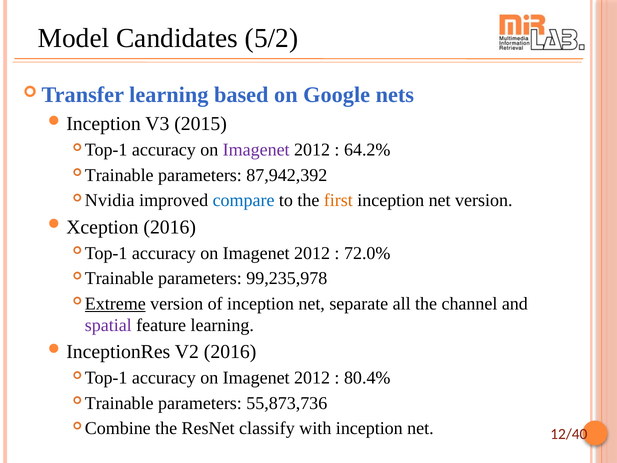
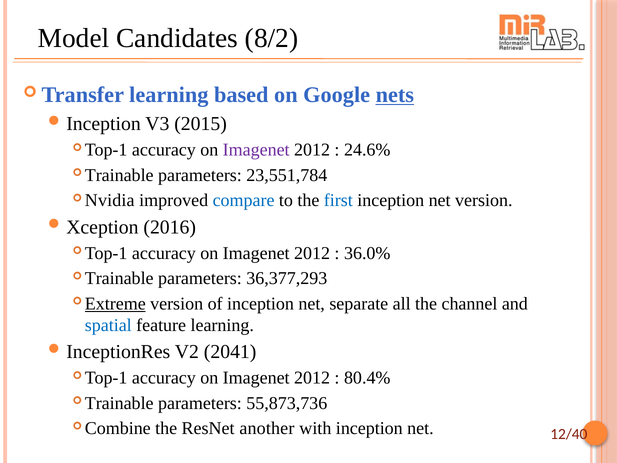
5/2: 5/2 -> 8/2 (272, 38)
nets underline: none -> present (395, 95)
64.2%: 64.2% -> 24.6% (367, 150)
87,942,392: 87,942,392 -> 23,551,784 (287, 175)
first colour: orange -> blue (338, 200)
72.0%: 72.0% -> 36.0% (367, 253)
99,235,978: 99,235,978 -> 36,377,293 (287, 278)
spatial colour: purple -> blue (108, 325)
V2 2016: 2016 -> 2041 (230, 352)
classify: classify -> another (267, 428)
